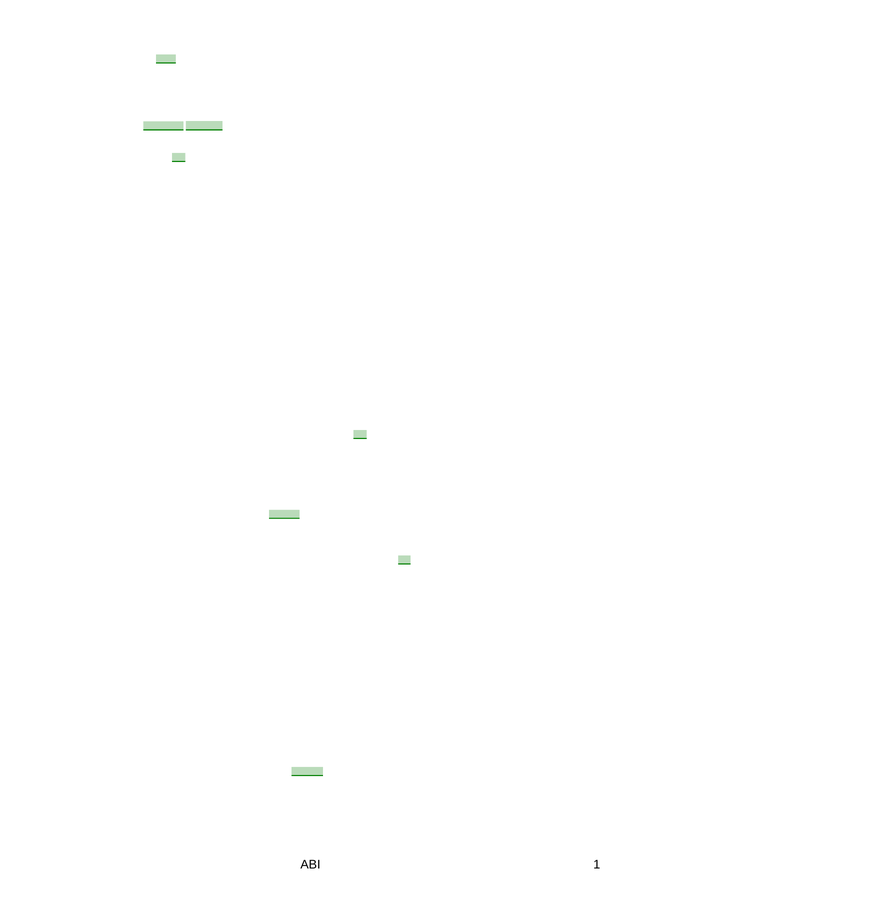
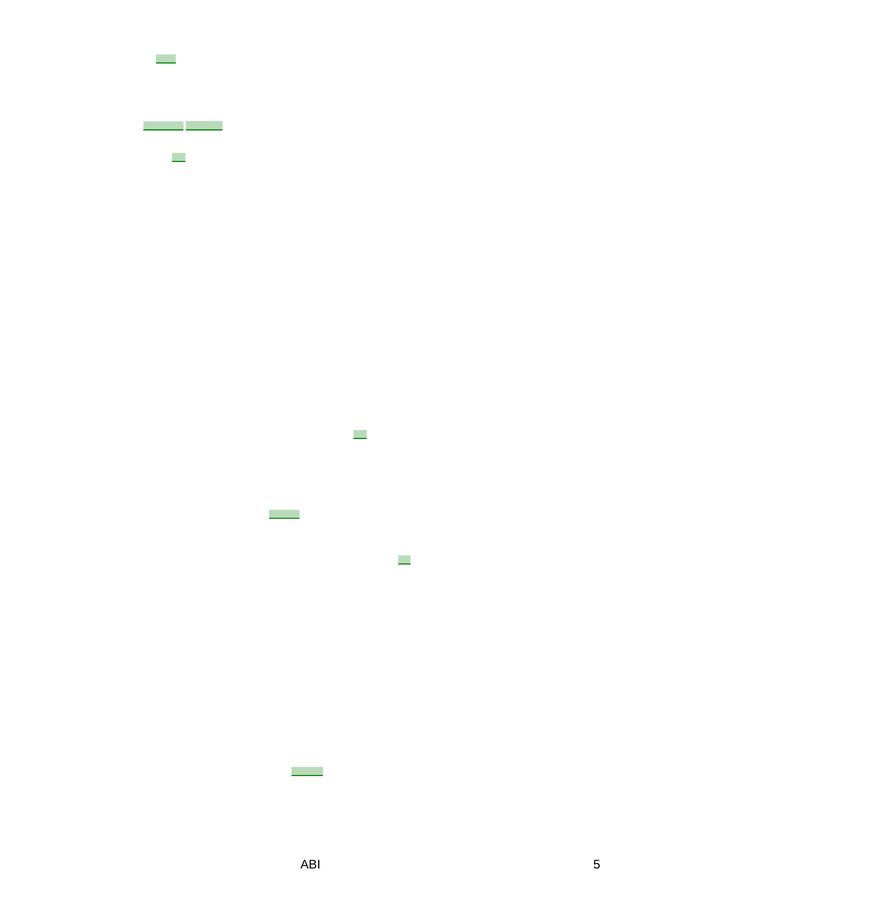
1: 1 -> 5 (597, 864)
